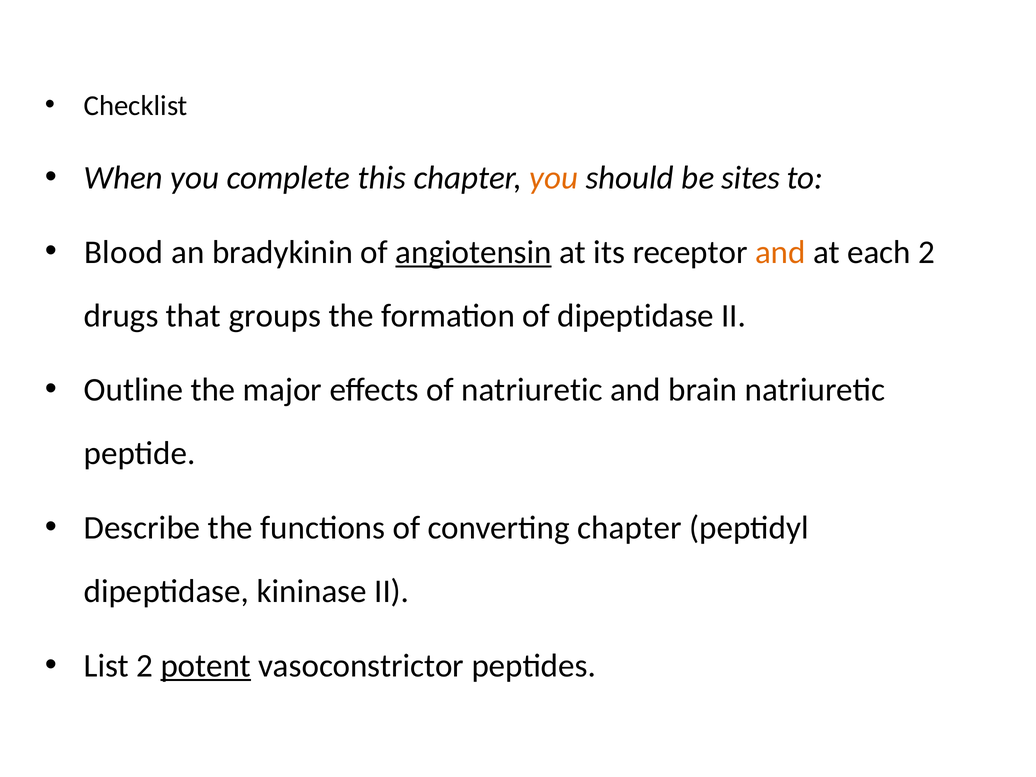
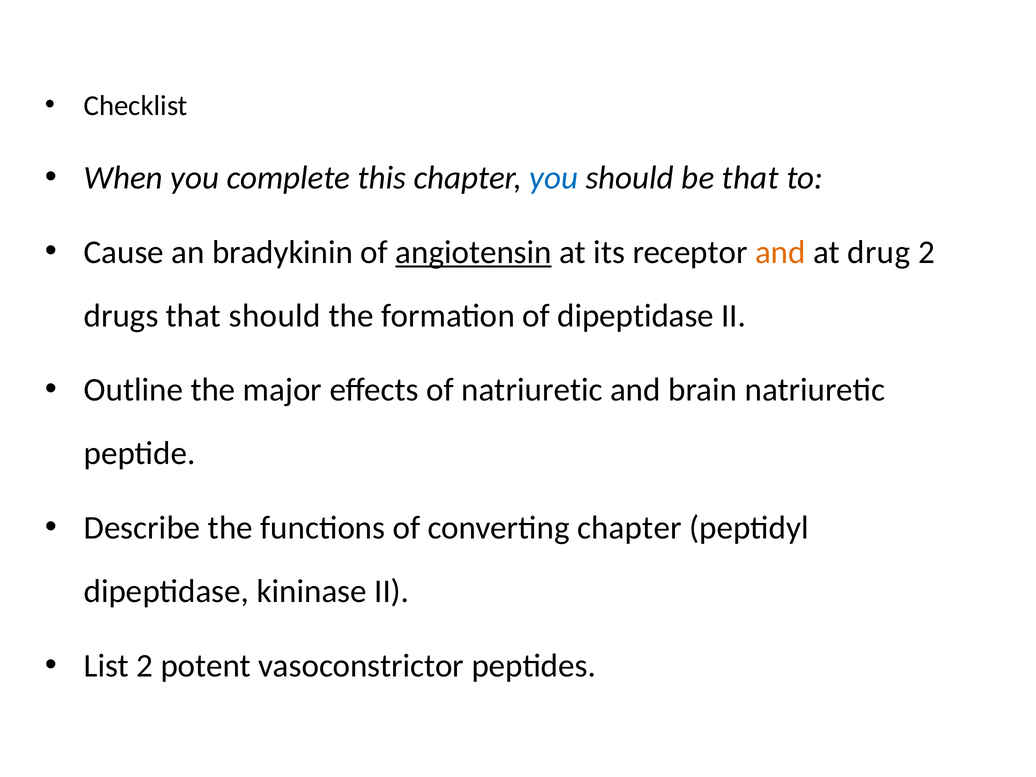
you colour: orange -> blue (554, 178)
be sites: sites -> that (750, 178)
Blood: Blood -> Cause (124, 252)
each: each -> drug (879, 252)
that groups: groups -> should (275, 316)
potent underline: present -> none (206, 666)
